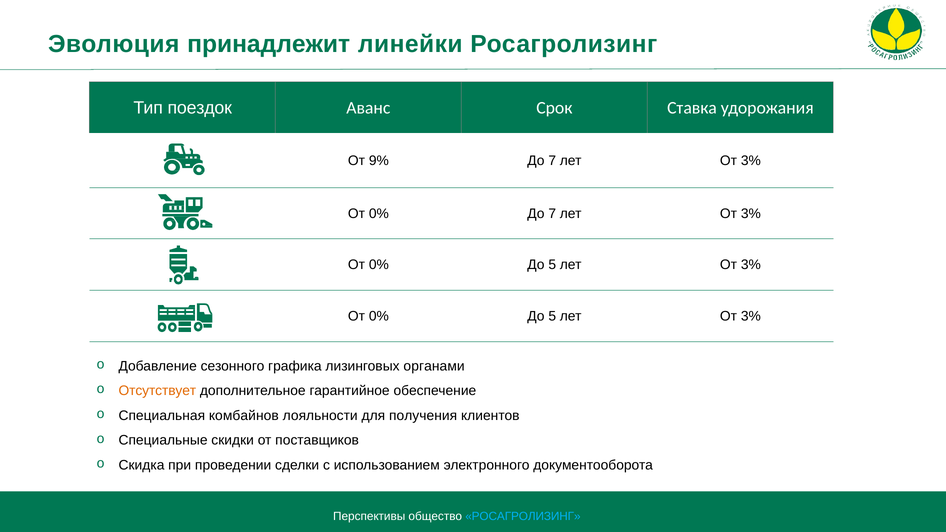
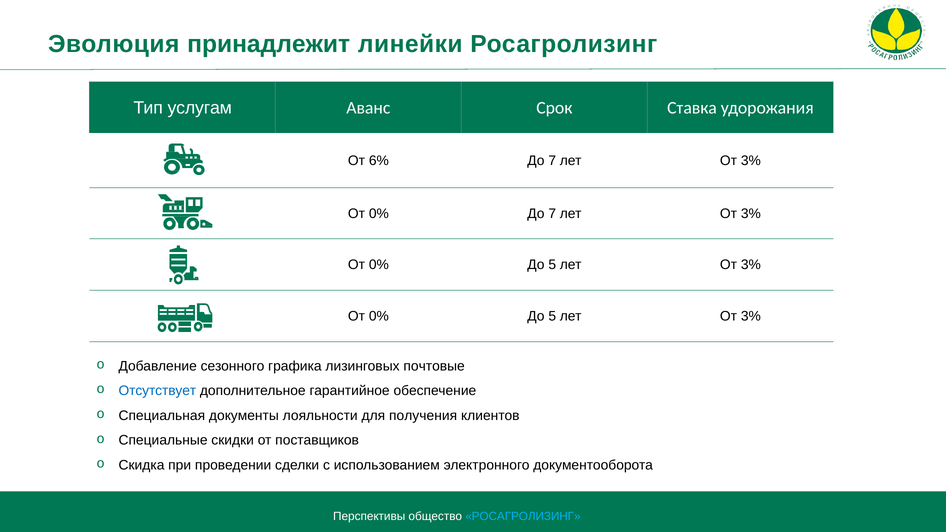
поездок: поездок -> услугам (200, 108)
9%: 9% -> 6% (379, 161)
органами: органами -> почтовые (434, 366)
Отсутствует colour: orange -> blue (157, 391)
комбайнов: комбайнов -> документы (244, 416)
